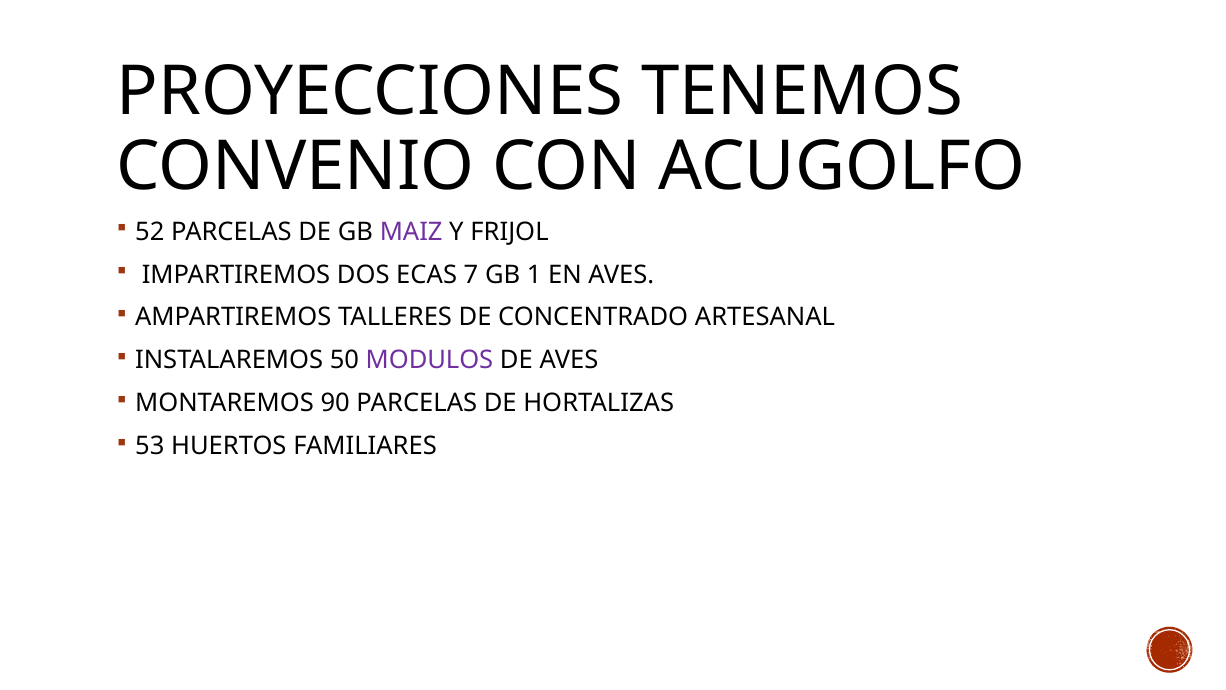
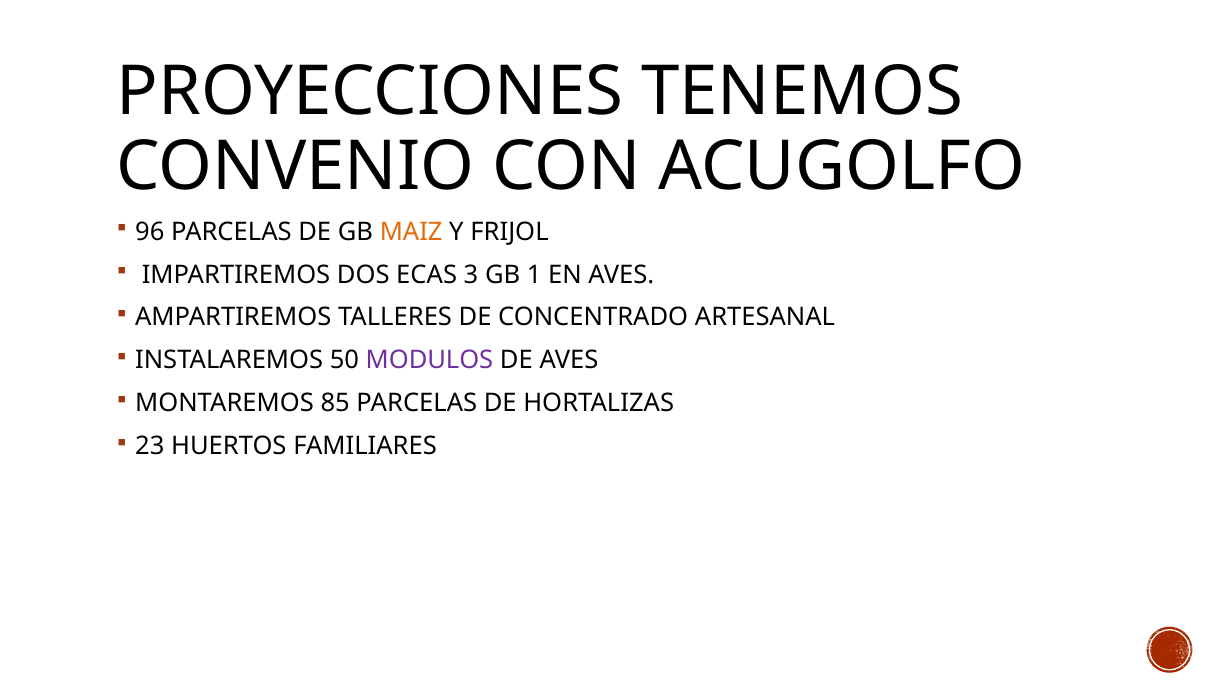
52: 52 -> 96 (150, 232)
MAIZ colour: purple -> orange (411, 232)
7: 7 -> 3 (471, 274)
90: 90 -> 85 (335, 403)
53: 53 -> 23 (150, 446)
